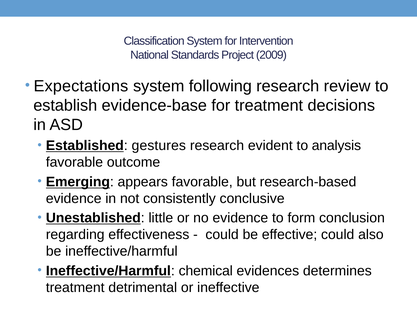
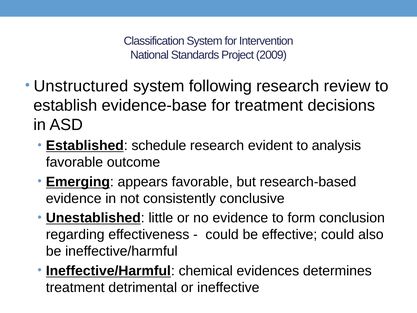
Expectations: Expectations -> Unstructured (81, 86)
gestures: gestures -> schedule (159, 146)
